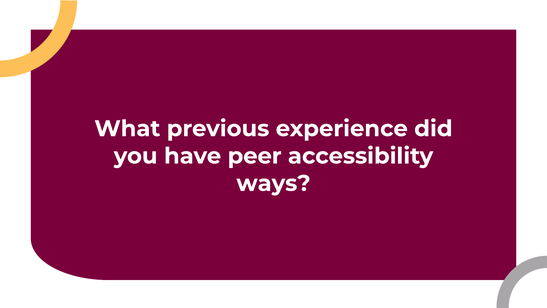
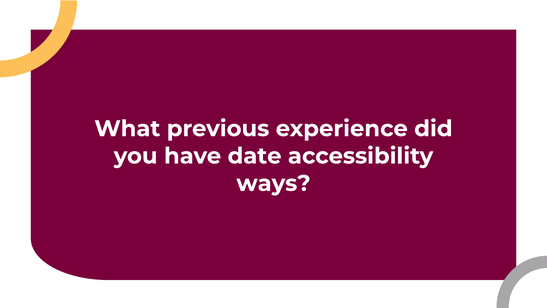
peer: peer -> date (255, 156)
